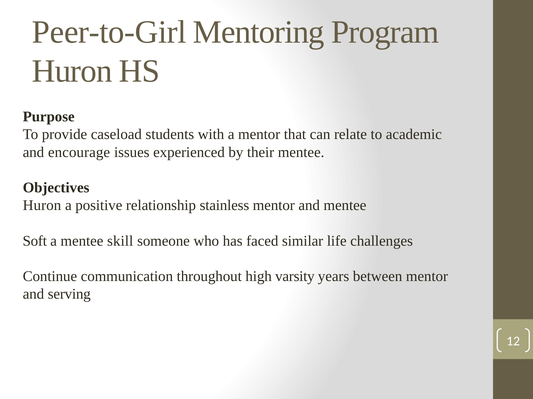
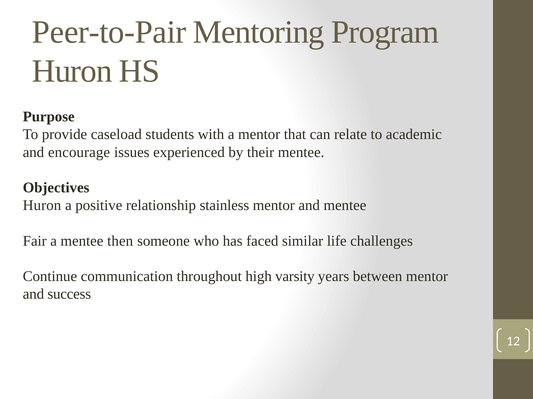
Peer-to-Girl: Peer-to-Girl -> Peer-to-Pair (109, 32)
Soft: Soft -> Fair (35, 241)
skill: skill -> then (120, 241)
serving: serving -> success (69, 295)
